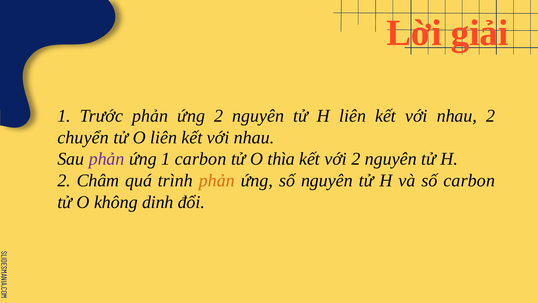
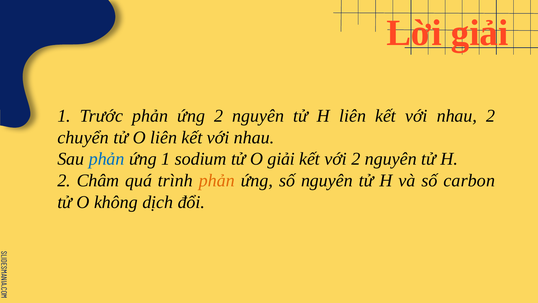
phản colour: purple -> blue (107, 159)
1 carbon: carbon -> sodium (201, 159)
O thìa: thìa -> giải (281, 159)
dinh: dinh -> dịch (158, 202)
